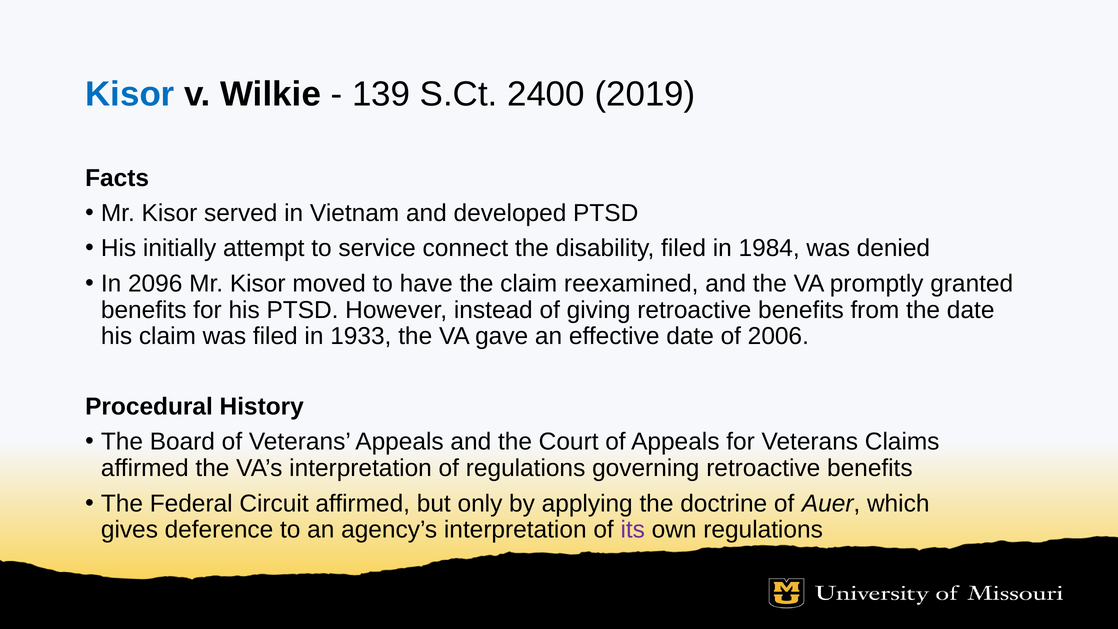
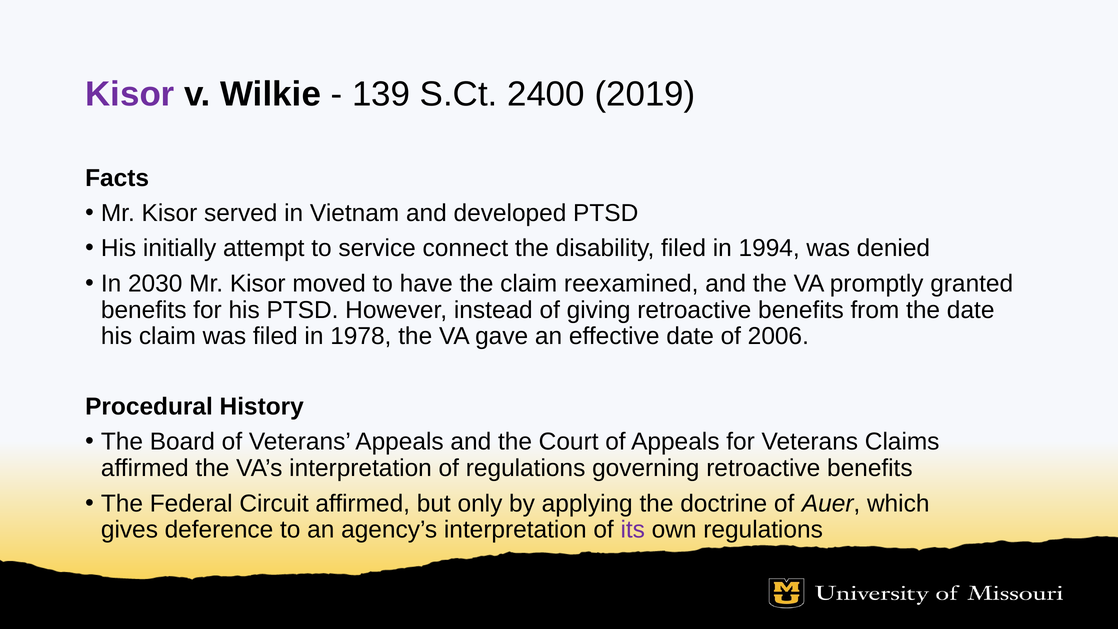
Kisor colour: blue -> purple (130, 94)
1984: 1984 -> 1994 (769, 248)
2096: 2096 -> 2030 (155, 283)
1933: 1933 -> 1978 (361, 336)
